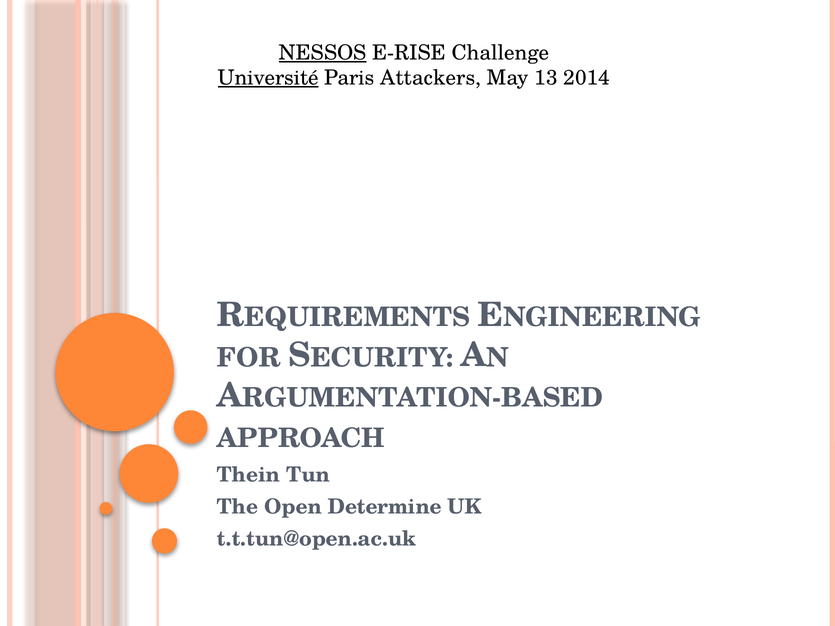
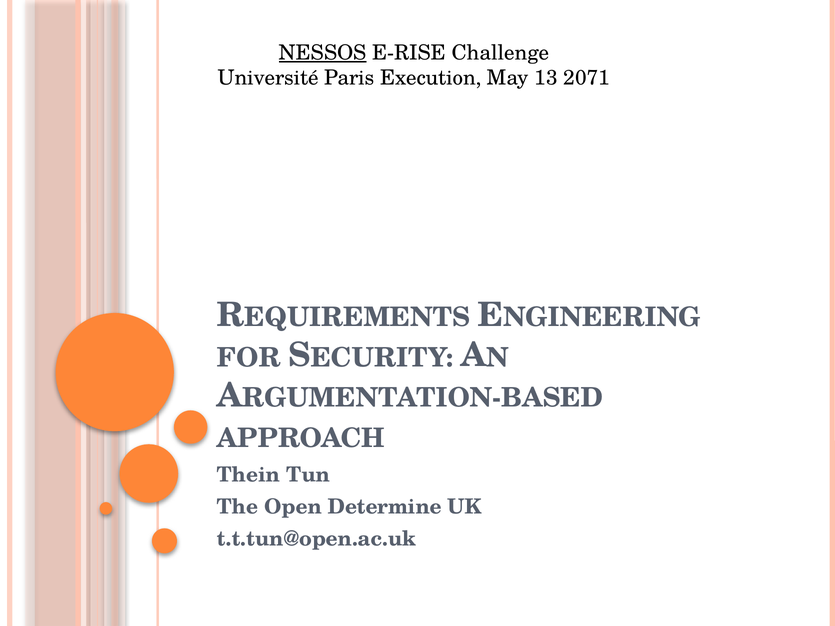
Université underline: present -> none (268, 78)
Attackers: Attackers -> Execution (431, 78)
2014: 2014 -> 2071 (587, 78)
